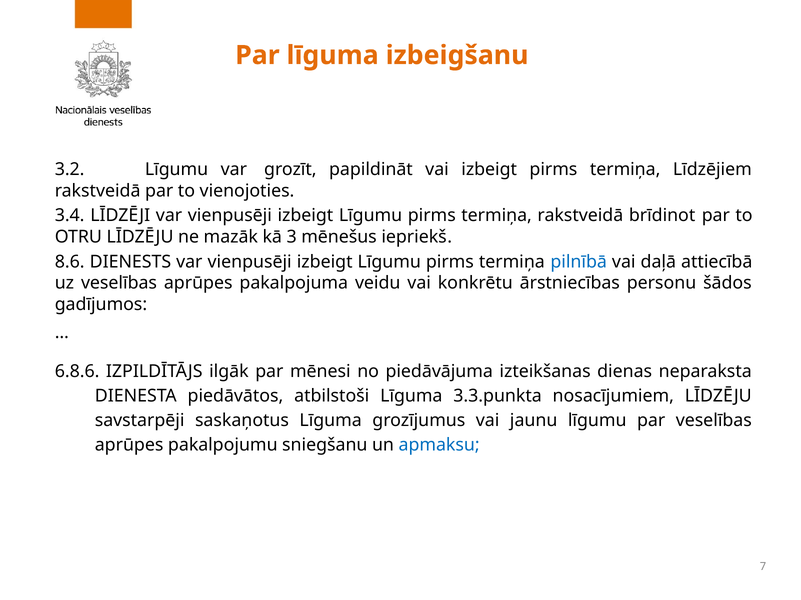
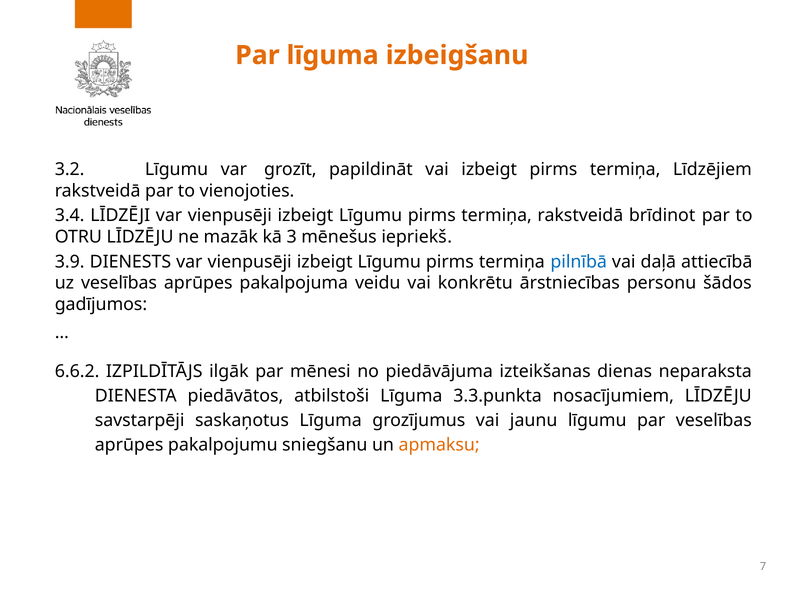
8.6: 8.6 -> 3.9 (70, 262)
6.8.6: 6.8.6 -> 6.6.2 (77, 372)
apmaksu colour: blue -> orange (439, 446)
